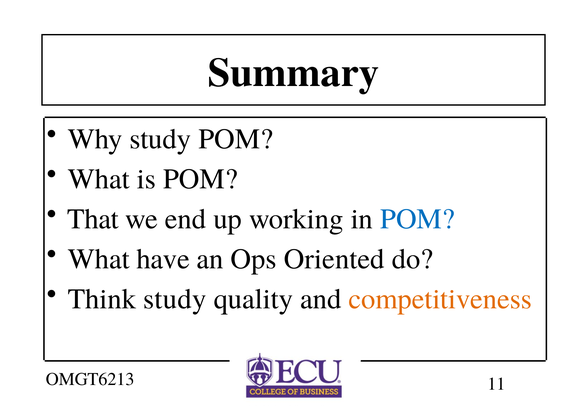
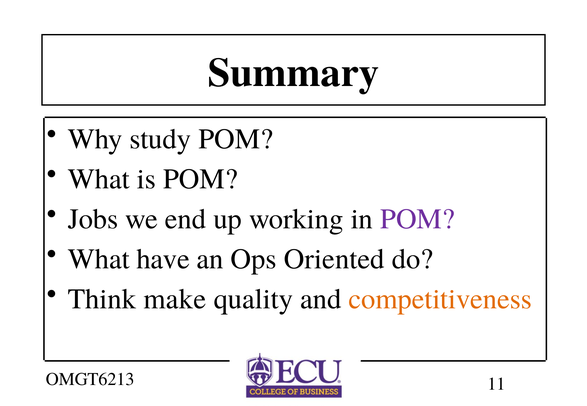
That: That -> Jobs (93, 219)
POM colour: blue -> purple (417, 219)
Think study: study -> make (175, 299)
